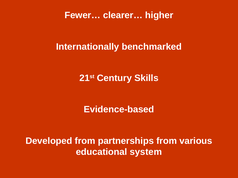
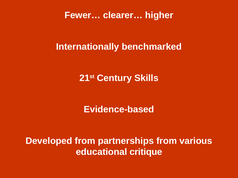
system: system -> critique (146, 152)
